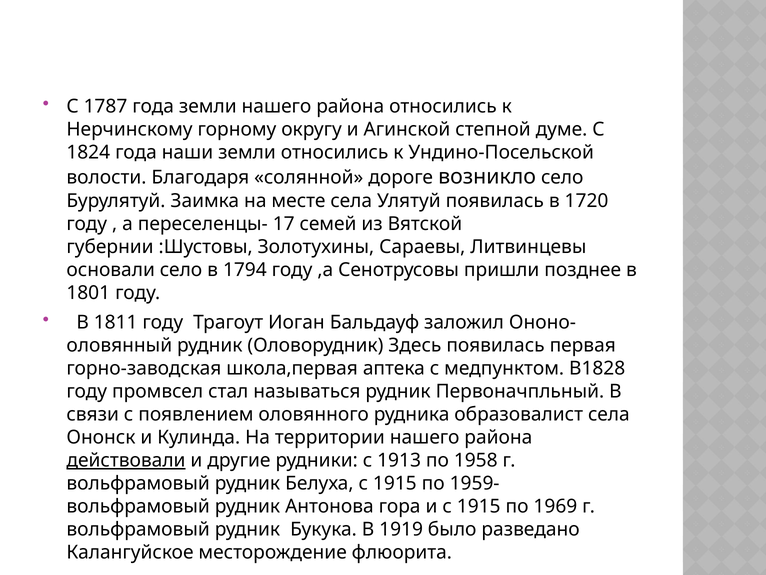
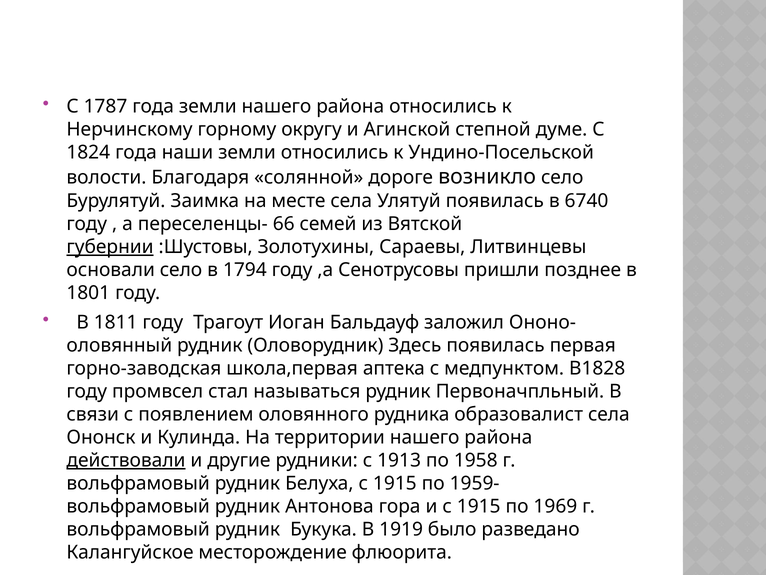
1720: 1720 -> 6740 (587, 201)
17: 17 -> 66 (284, 224)
губернии underline: none -> present (110, 247)
